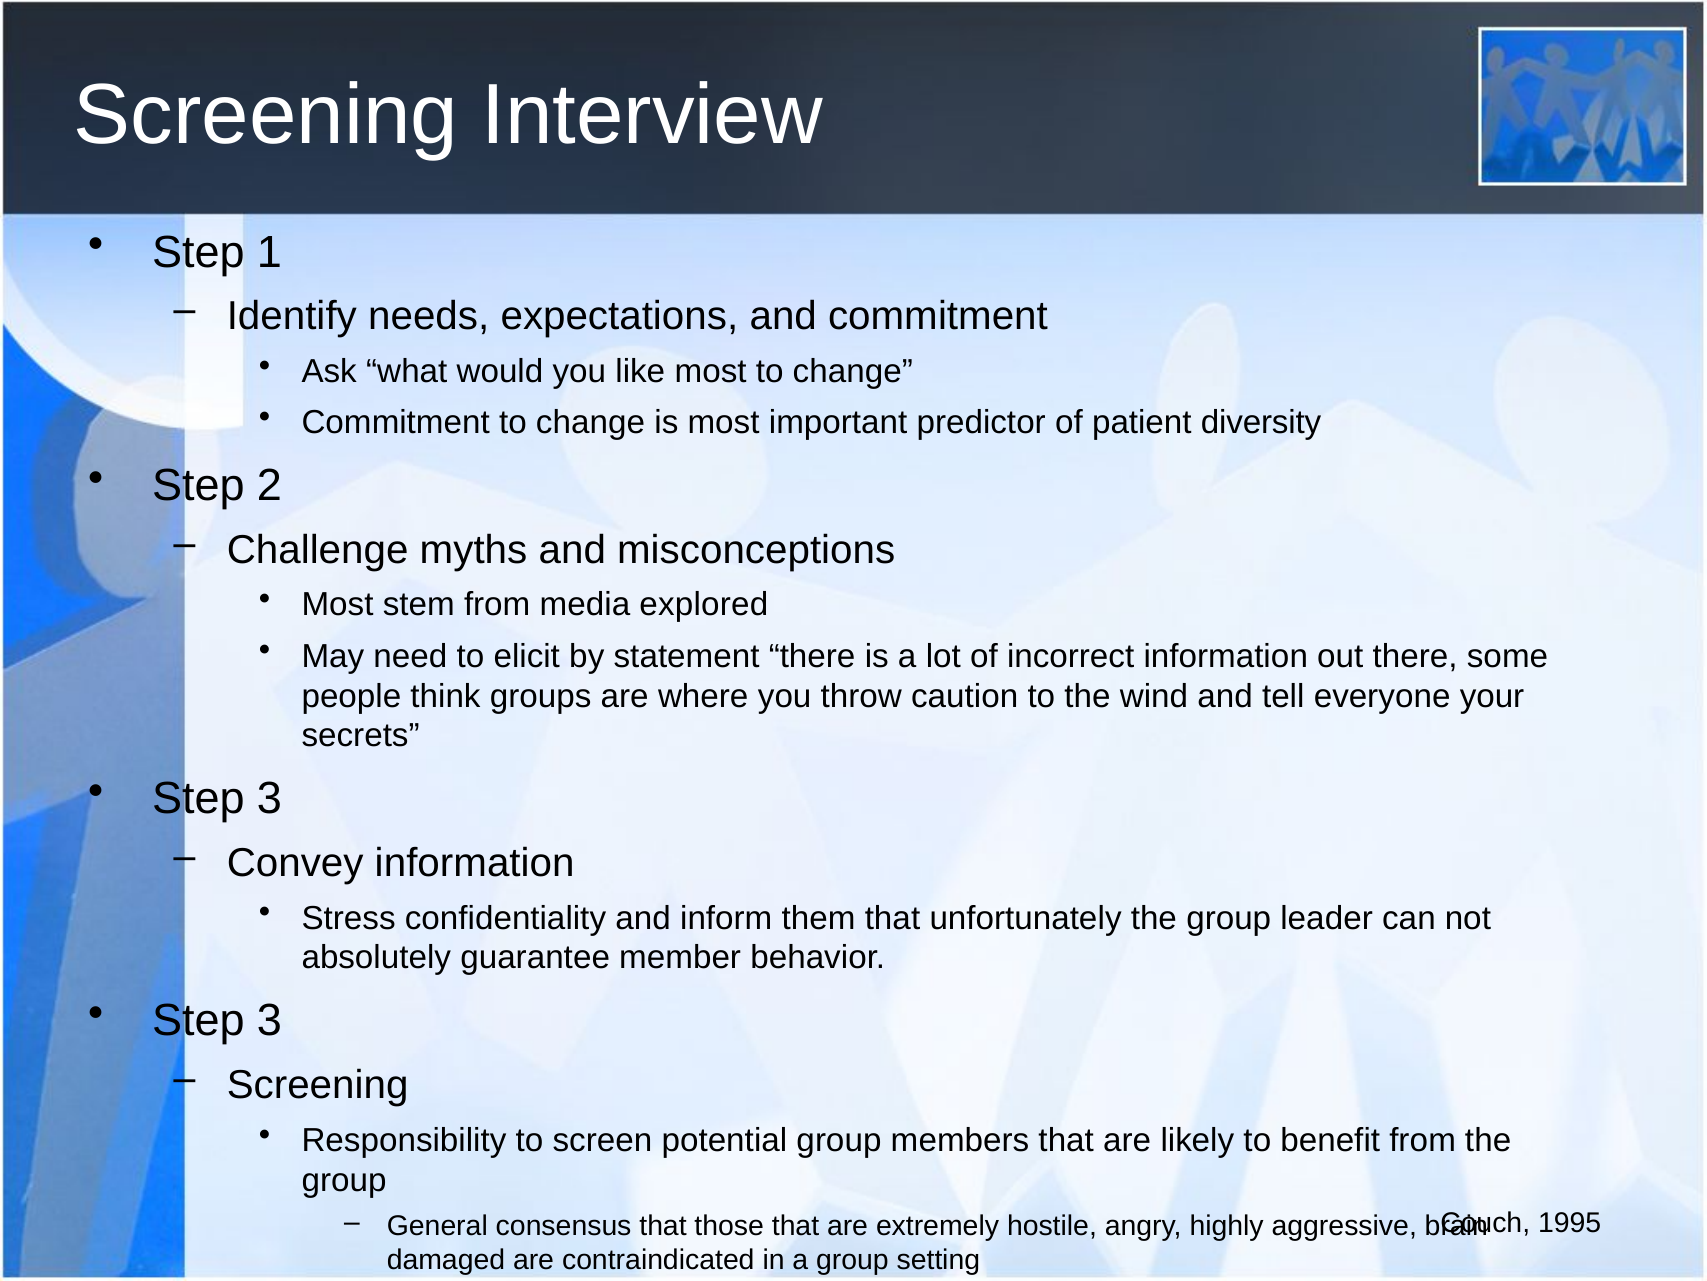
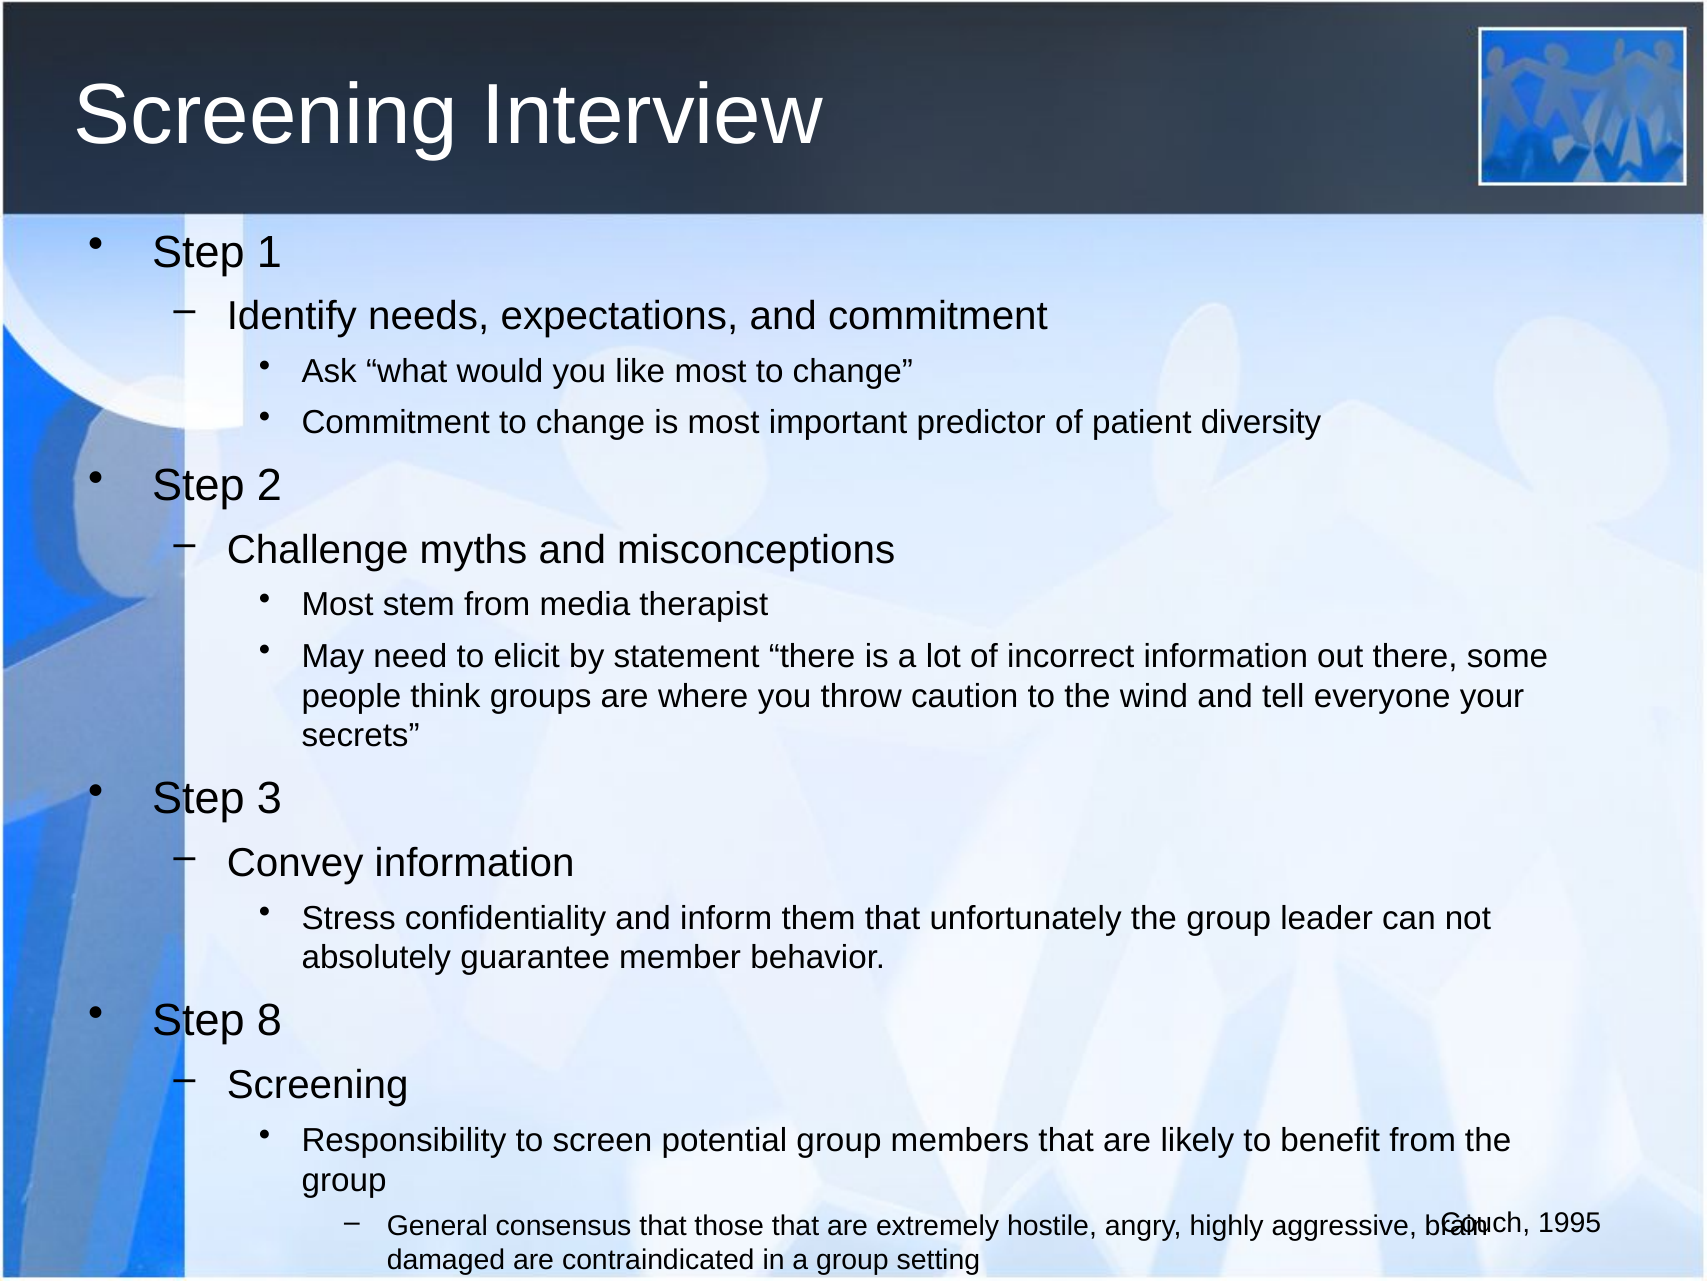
explored: explored -> therapist (704, 605)
3: 3 -> 8 (269, 1020)
